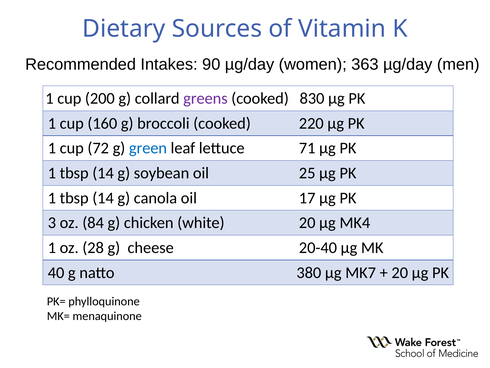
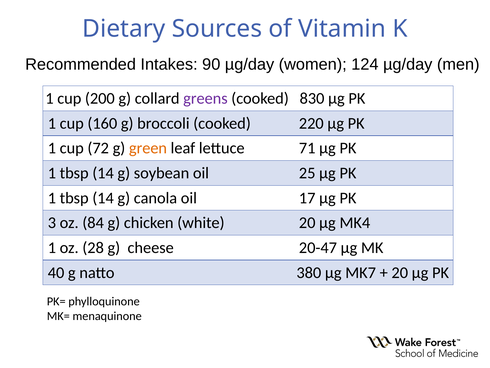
363: 363 -> 124 (365, 64)
green colour: blue -> orange (148, 148)
20-40: 20-40 -> 20-47 (318, 247)
